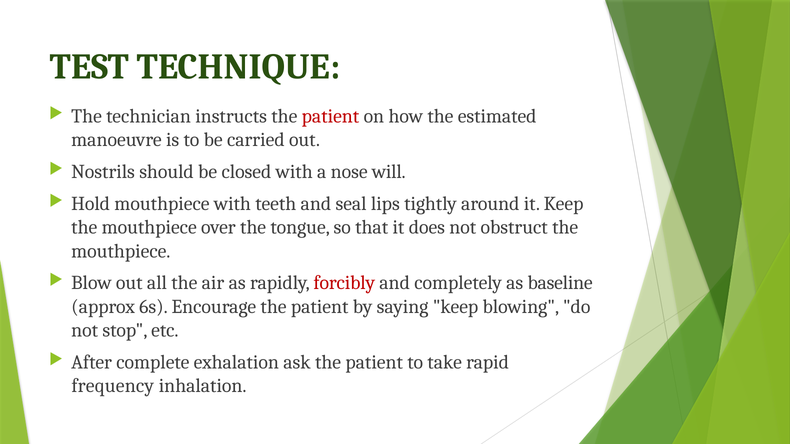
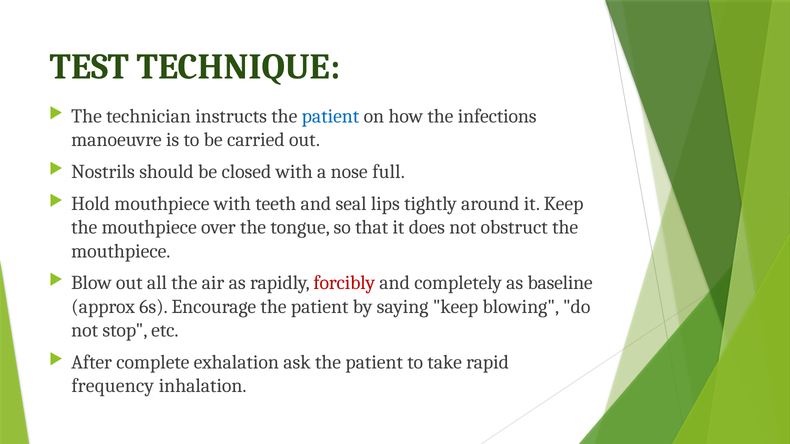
patient colour: red -> blue (330, 116)
estimated: estimated -> infections (497, 116)
will: will -> full (389, 172)
